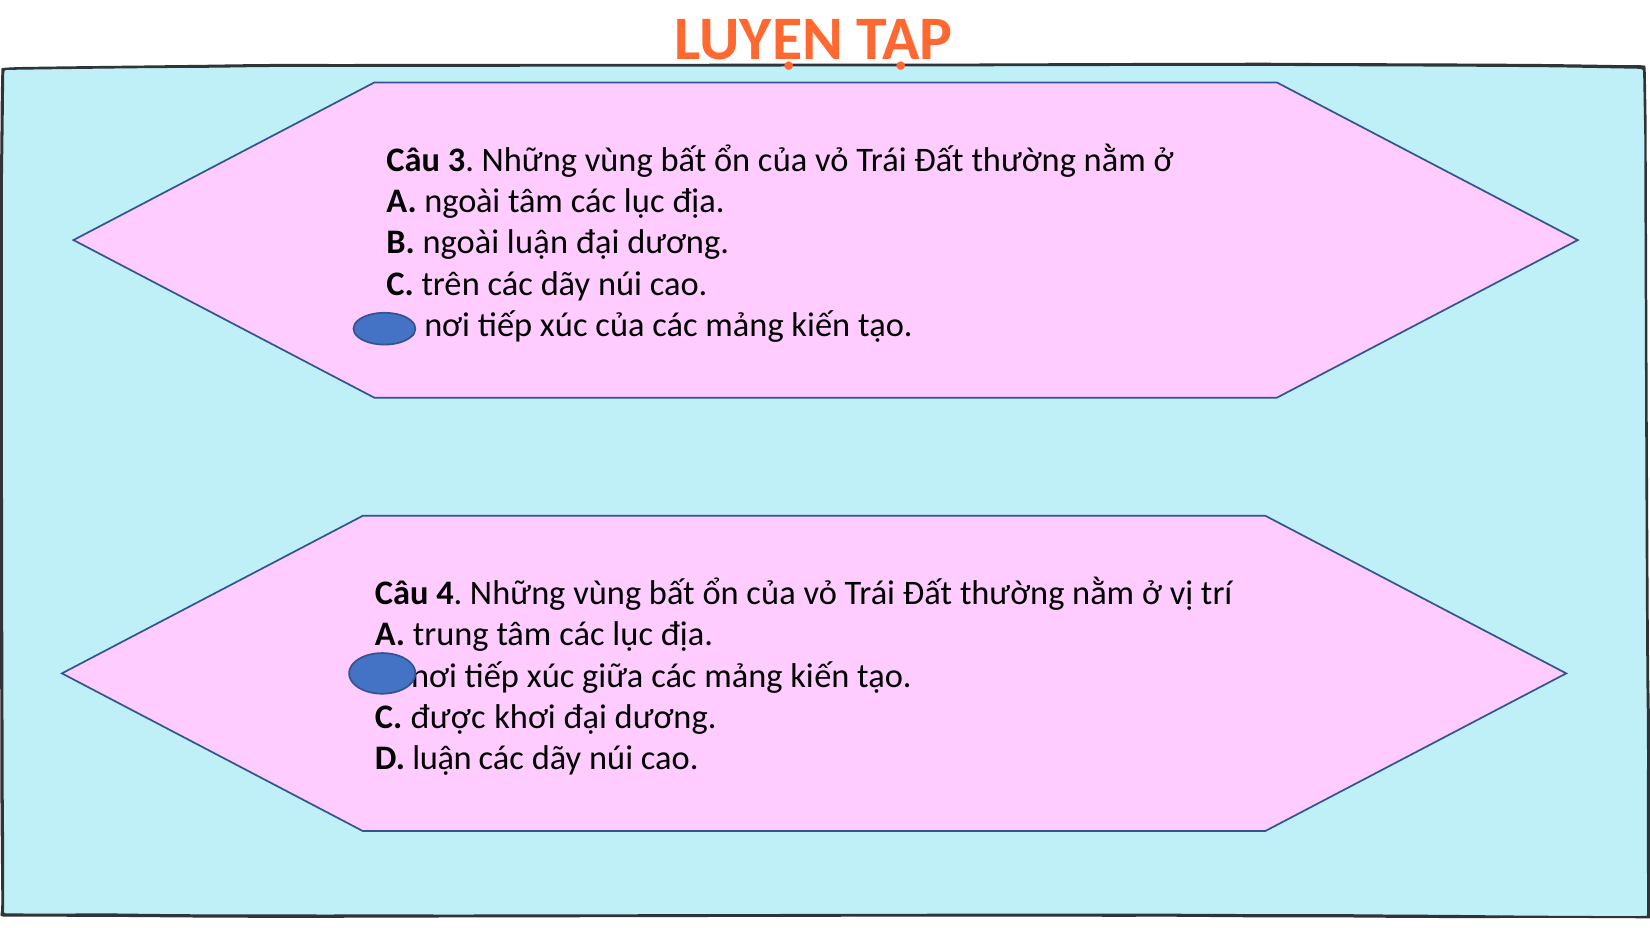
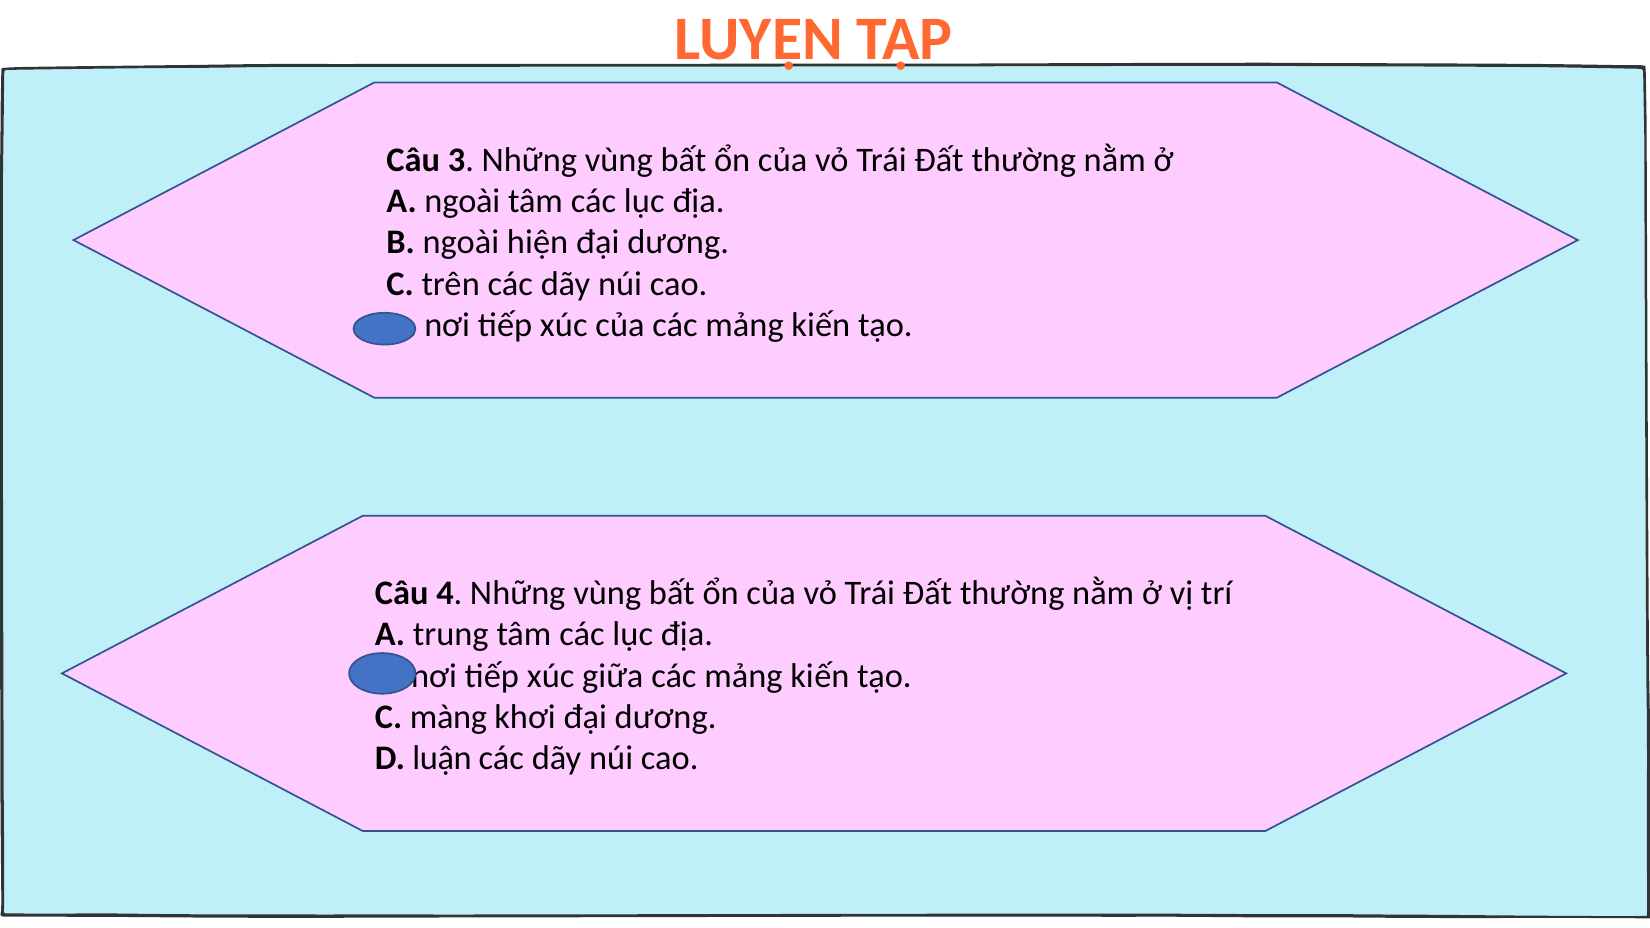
ngoài luận: luận -> hiện (538, 243)
được: được -> màng (448, 717)
